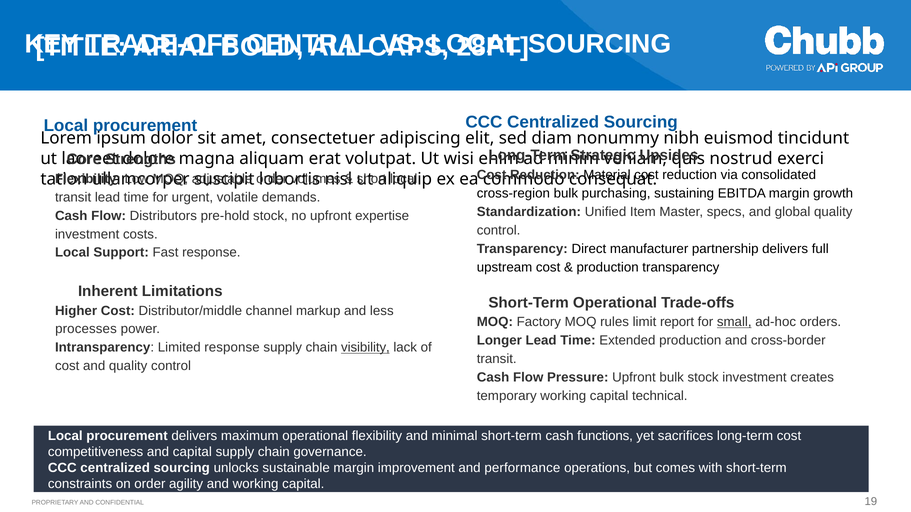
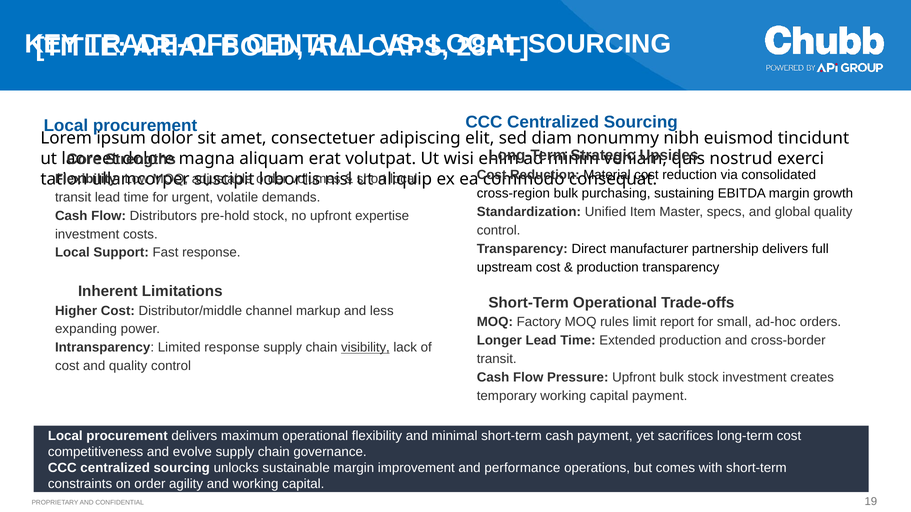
small underline: present -> none (734, 322)
processes: processes -> expanding (86, 329)
capital technical: technical -> payment (660, 396)
cash functions: functions -> payment (605, 436)
and capital: capital -> evolve (192, 452)
